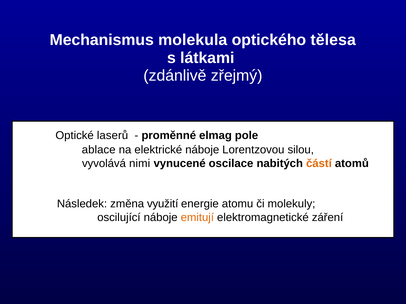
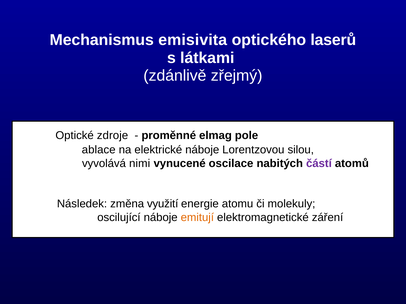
molekula: molekula -> emisivita (193, 40)
tělesa: tělesa -> laserů (333, 40)
laserů: laserů -> zdroje (113, 136)
částí colour: orange -> purple (319, 164)
